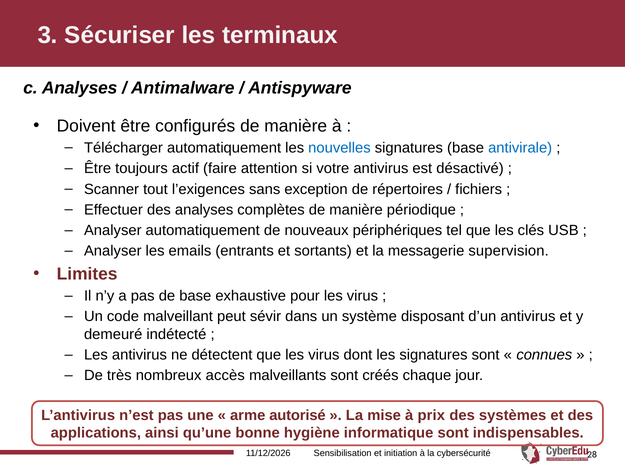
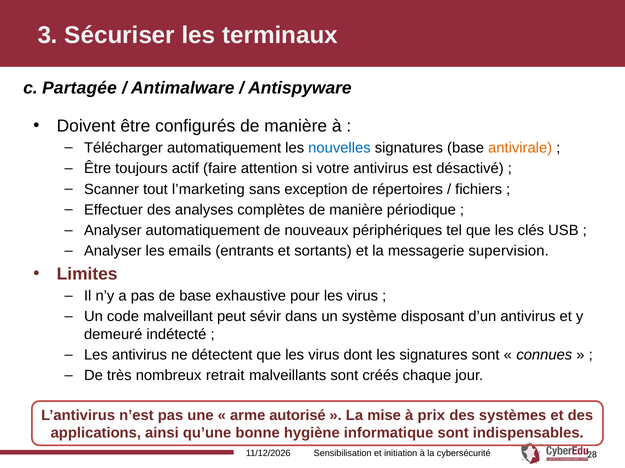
c Analyses: Analyses -> Partagée (80, 88)
antivirale colour: blue -> orange (520, 148)
l’exigences: l’exigences -> l’marketing (208, 189)
accès: accès -> retrait (225, 376)
